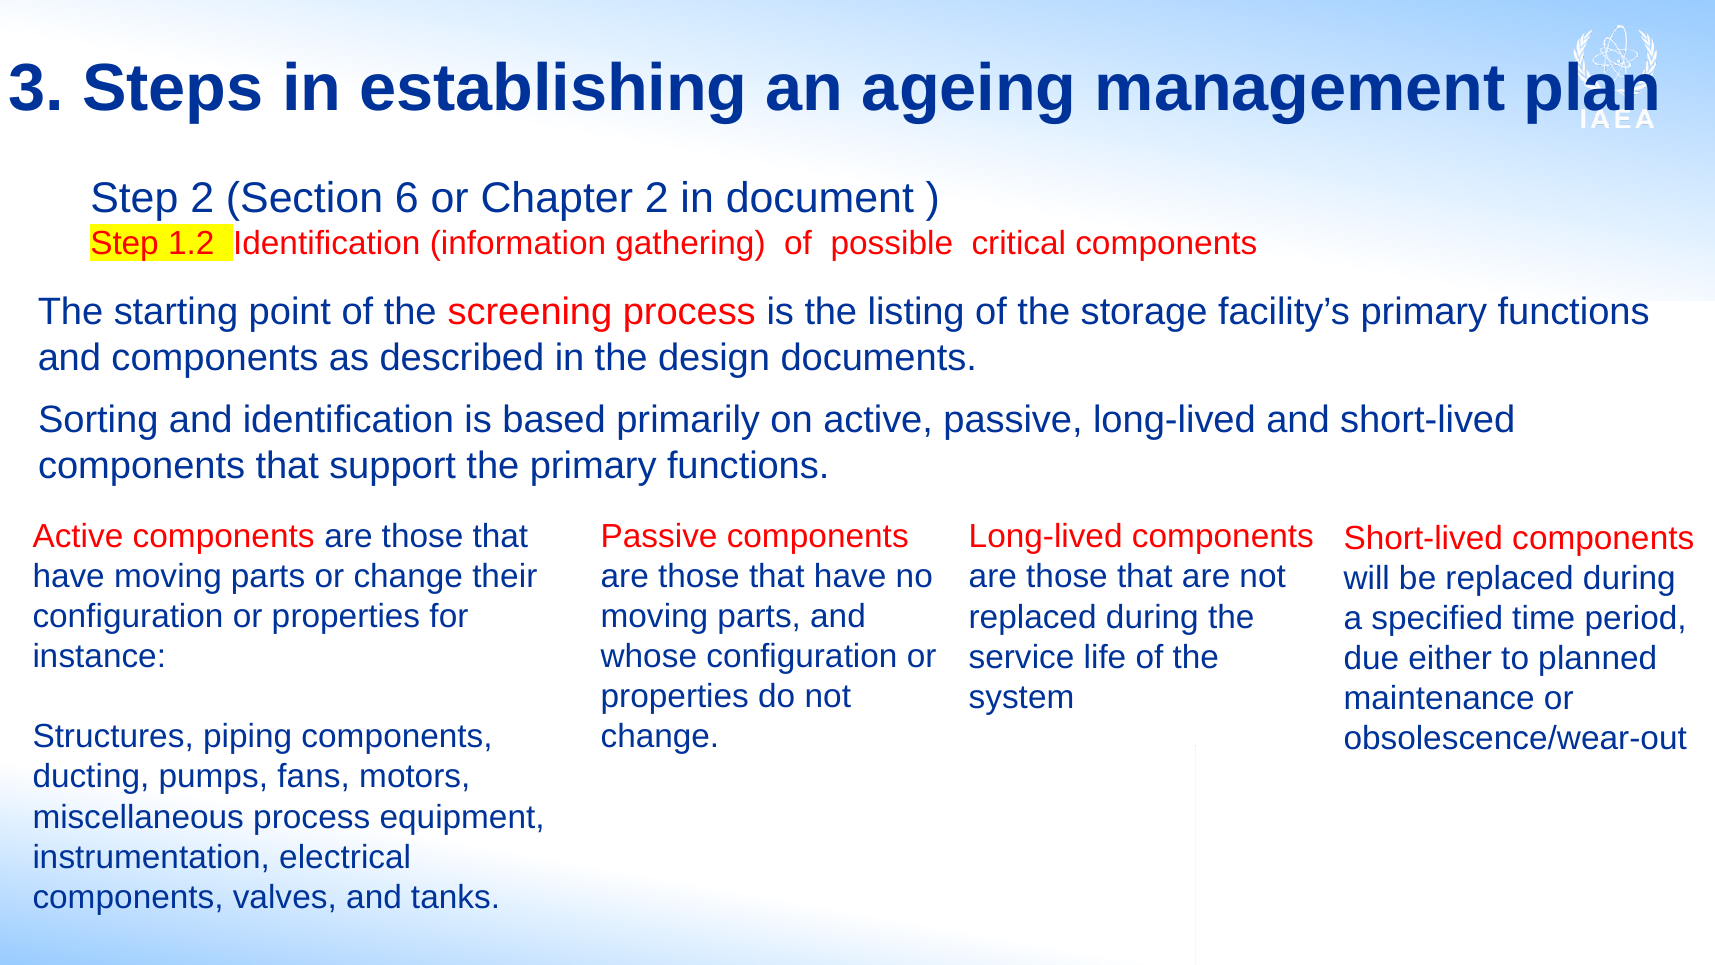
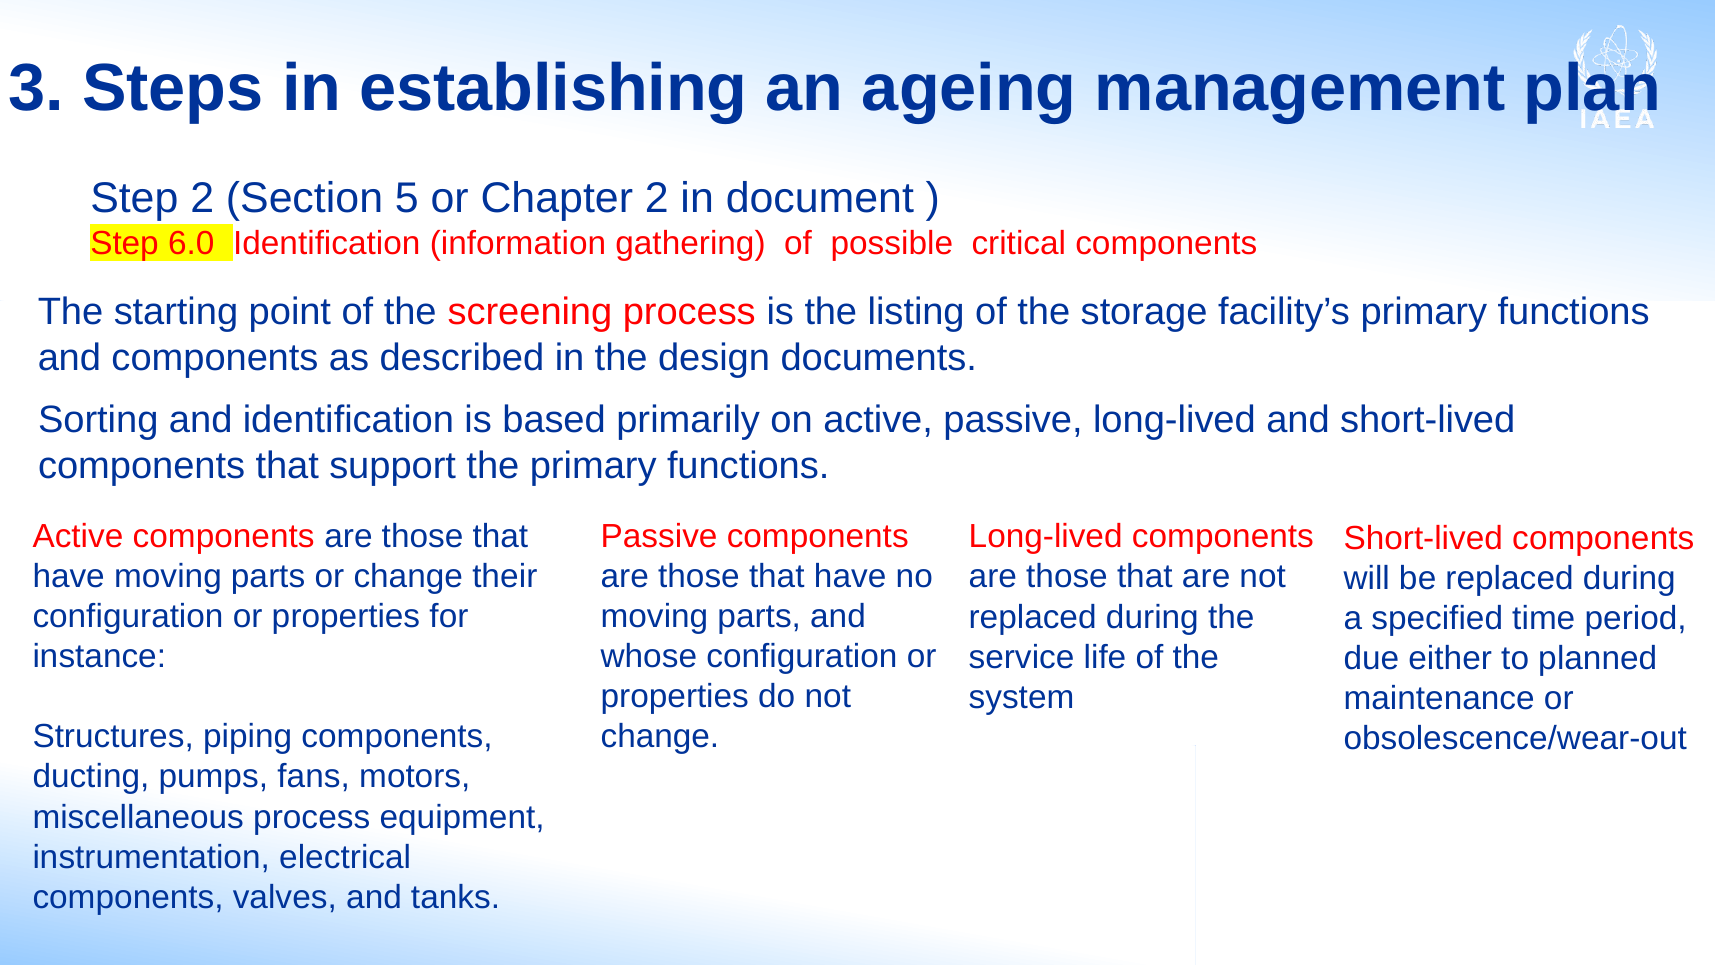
6: 6 -> 5 (407, 198)
1.2: 1.2 -> 6.0 (191, 243)
